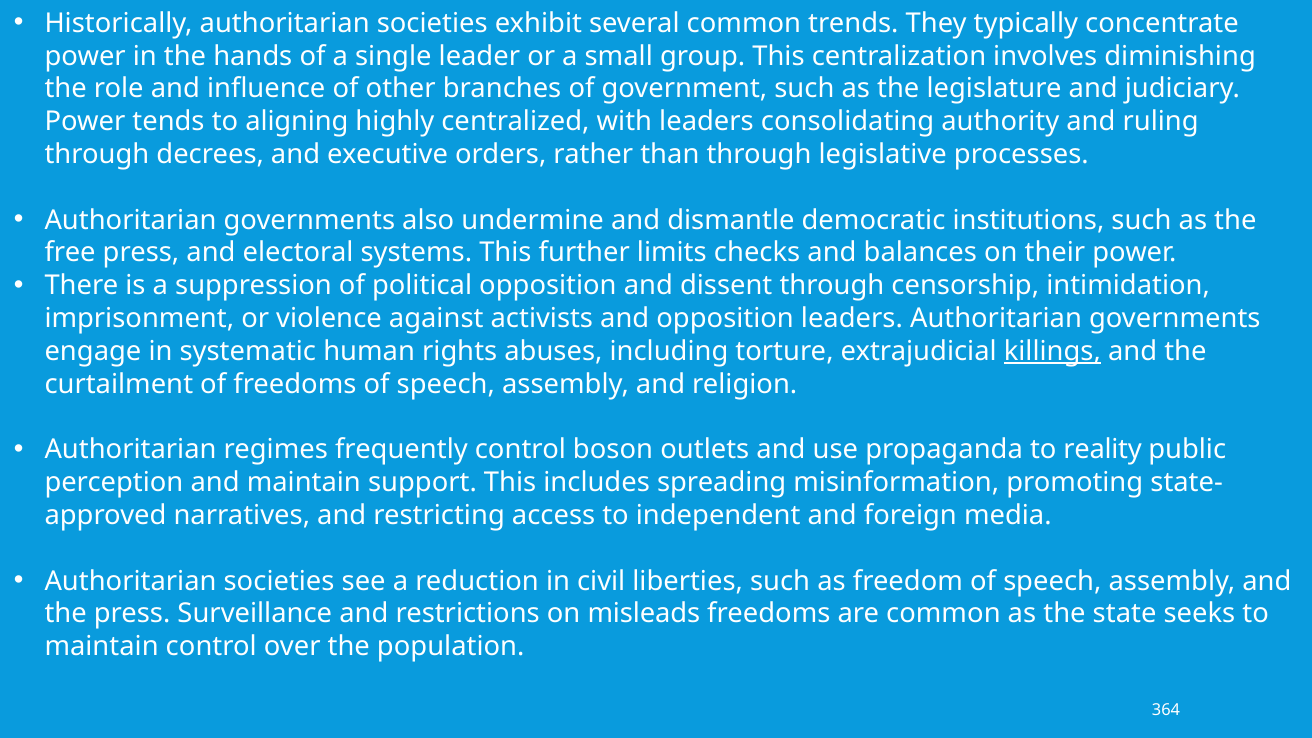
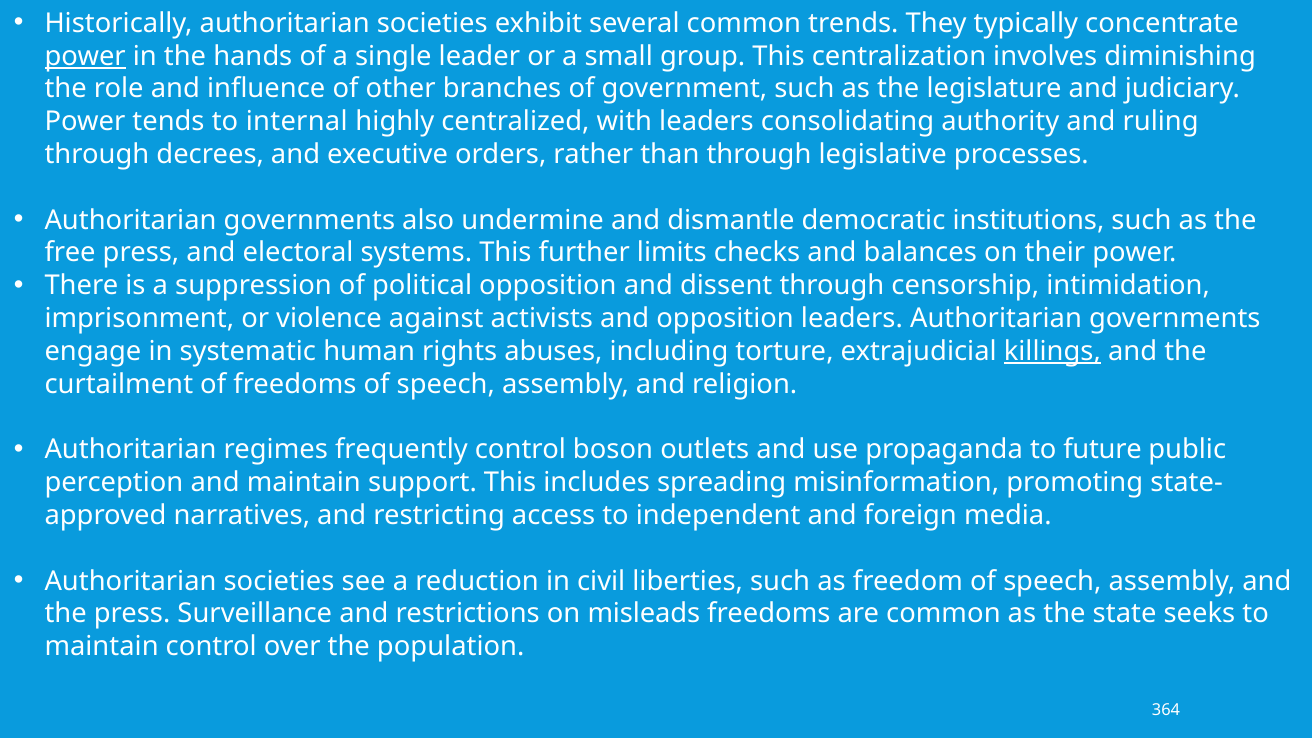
power underline: none -> present (85, 56)
aligning: aligning -> internal (297, 122)
reality: reality -> future (1103, 450)
